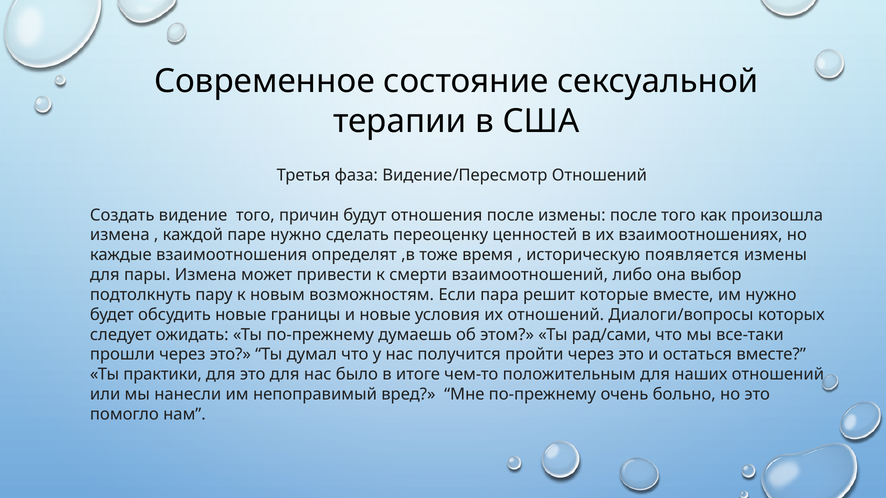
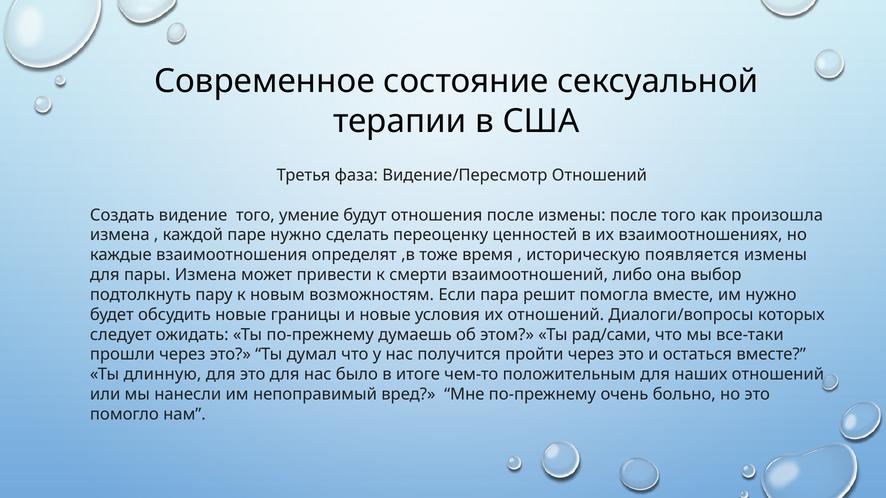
причин: причин -> умение (309, 215)
которые: которые -> помогла (614, 295)
практики: практики -> длинную (162, 375)
